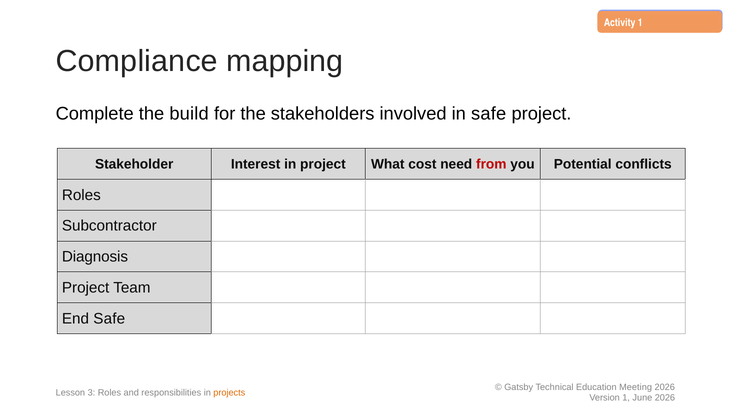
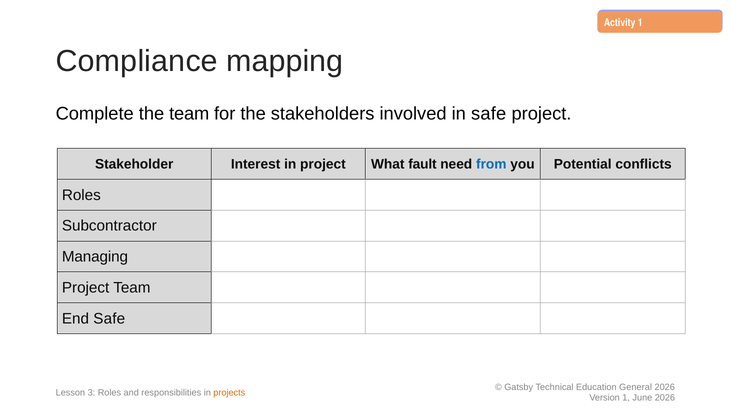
the build: build -> team (189, 114)
cost: cost -> fault (422, 164)
from colour: red -> blue (491, 164)
Diagnosis: Diagnosis -> Managing (95, 257)
Meeting: Meeting -> General (636, 387)
